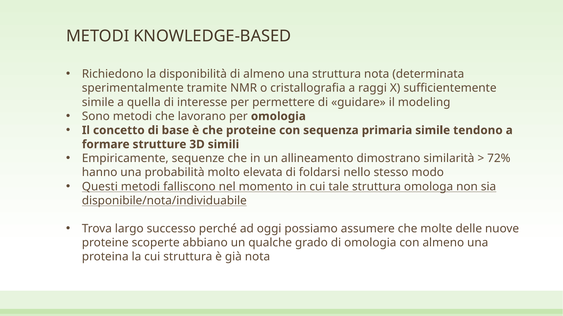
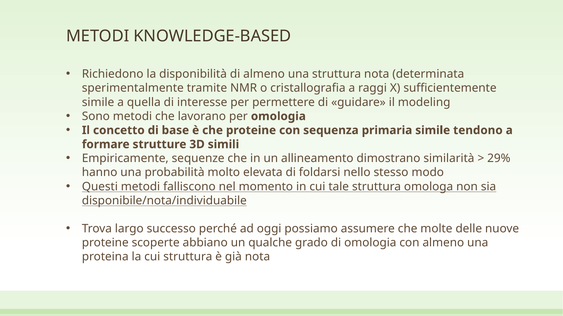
72%: 72% -> 29% (499, 159)
